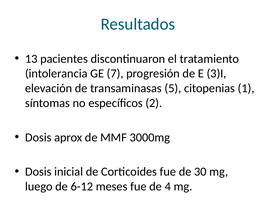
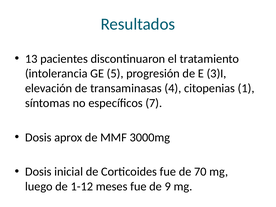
7: 7 -> 5 (115, 74)
5: 5 -> 4 (173, 88)
2: 2 -> 7 (154, 103)
30: 30 -> 70 (200, 172)
6-12: 6-12 -> 1-12 (82, 186)
4: 4 -> 9 (168, 186)
